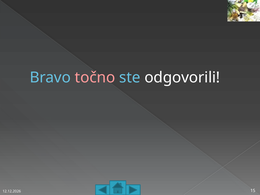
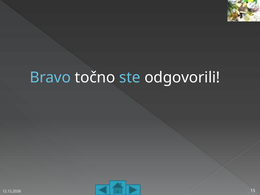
točno colour: pink -> white (95, 77)
